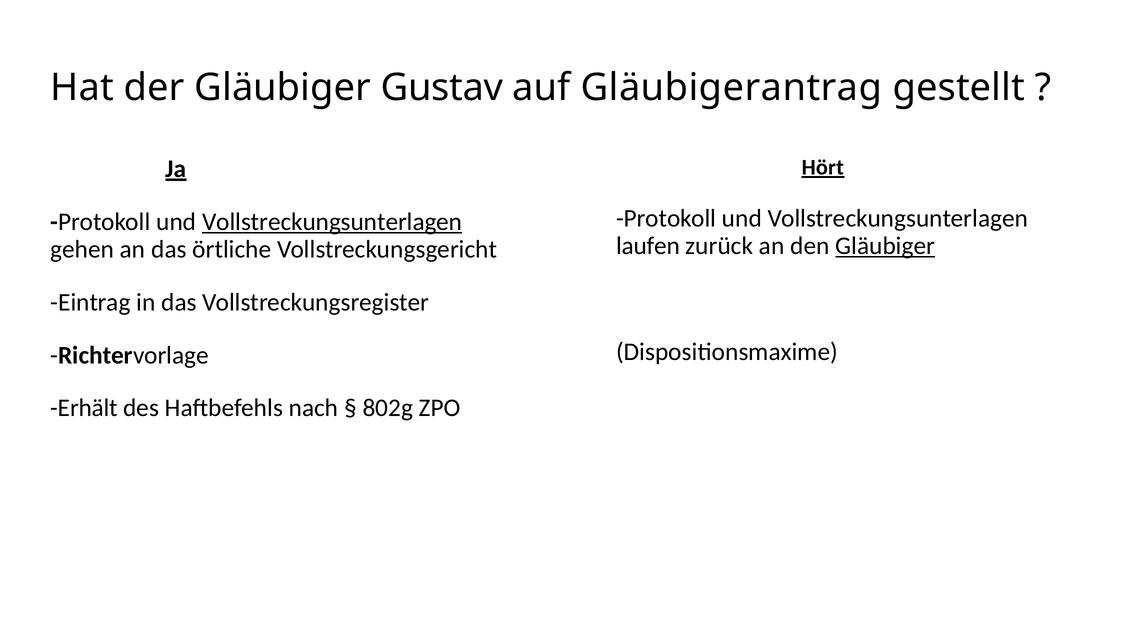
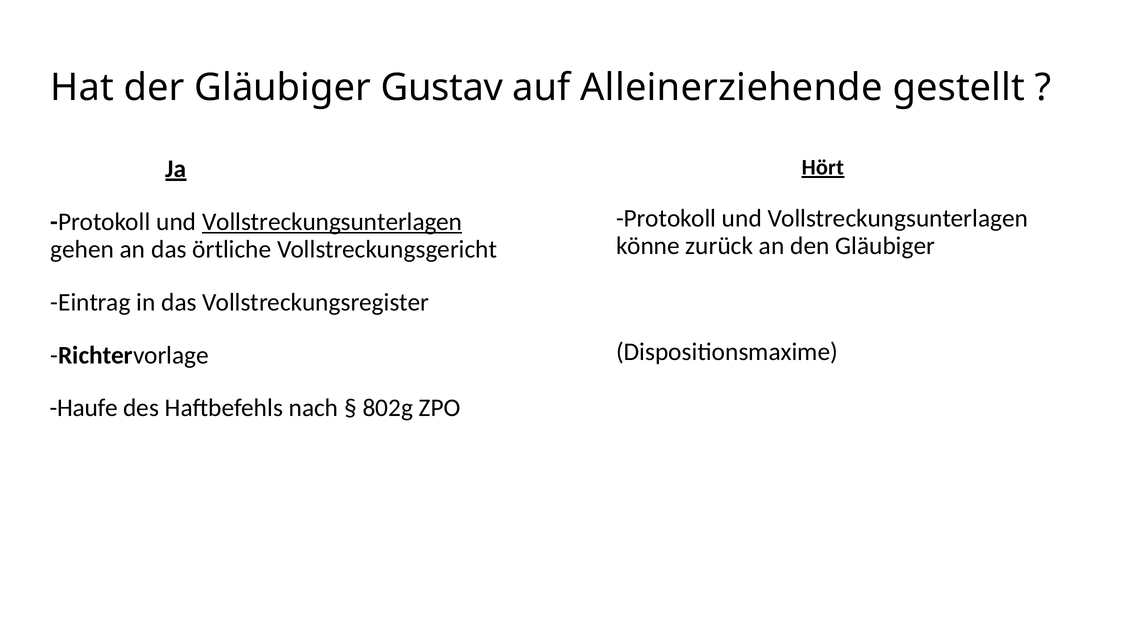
Gläubigerantrag: Gläubigerantrag -> Alleinerziehende (732, 88)
laufen: laufen -> könne (648, 246)
Gläubiger underline: present -> none (885, 246)
Erhält: Erhält -> Haufe (84, 408)
